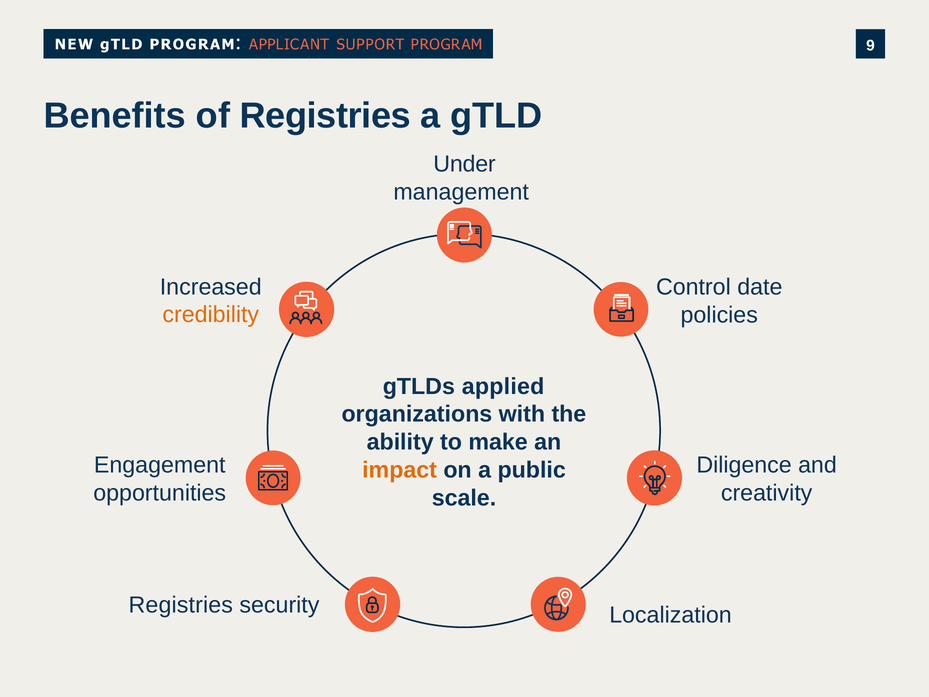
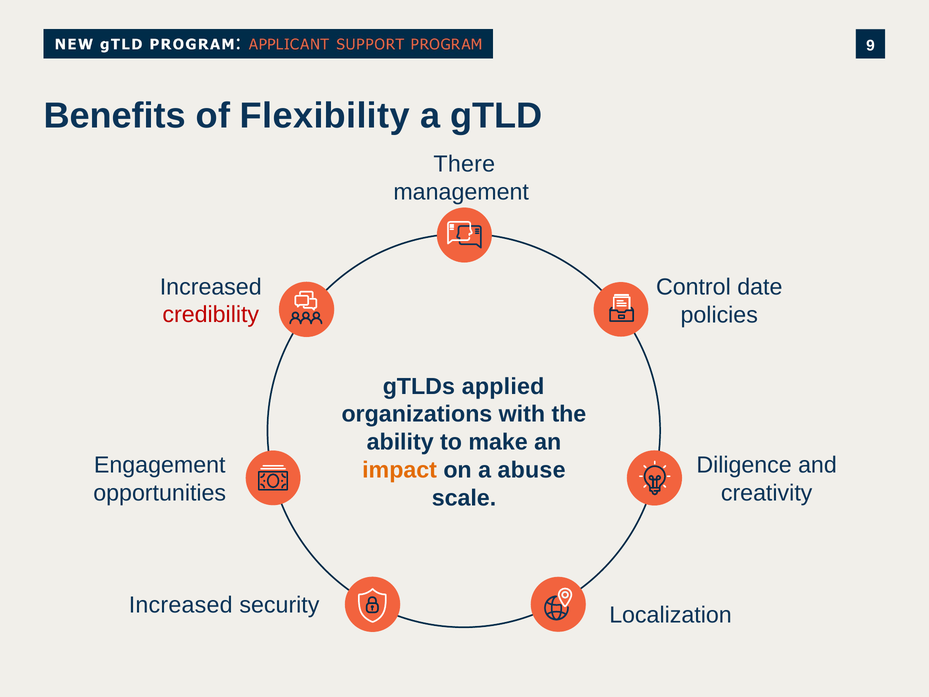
of Registries: Registries -> Flexibility (325, 116)
Under: Under -> There (464, 164)
credibility colour: orange -> red (211, 315)
public: public -> abuse (532, 470)
Registries: Registries -> Increased (181, 605)
